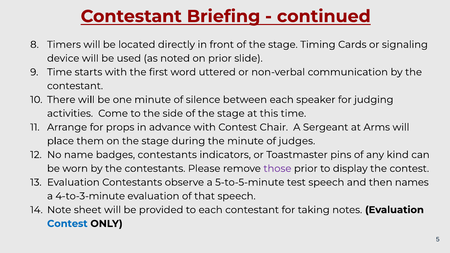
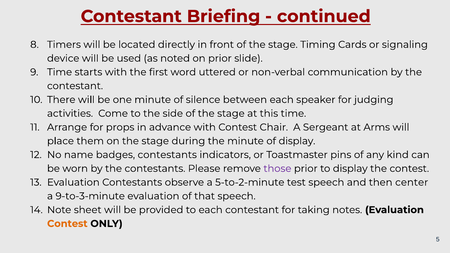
of judges: judges -> display (297, 141)
5-to-5-minute: 5-to-5-minute -> 5-to-2-minute (250, 182)
names: names -> center (412, 182)
4-to-3-minute: 4-to-3-minute -> 9-to-3-minute (90, 196)
Contest colour: blue -> orange (67, 224)
